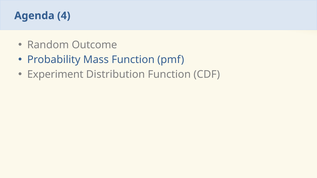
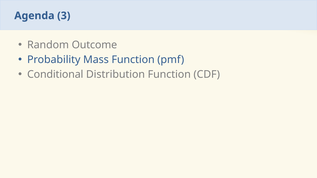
4: 4 -> 3 (64, 16)
Experiment: Experiment -> Conditional (55, 75)
